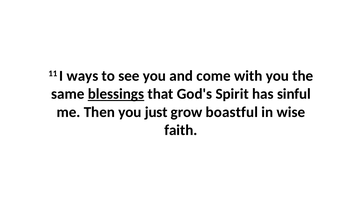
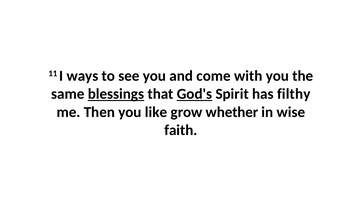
God's underline: none -> present (194, 94)
sinful: sinful -> filthy (294, 94)
just: just -> like (156, 112)
boastful: boastful -> whether (232, 112)
